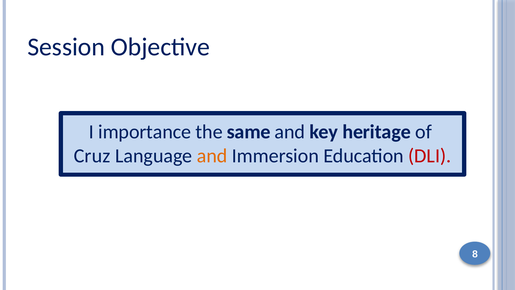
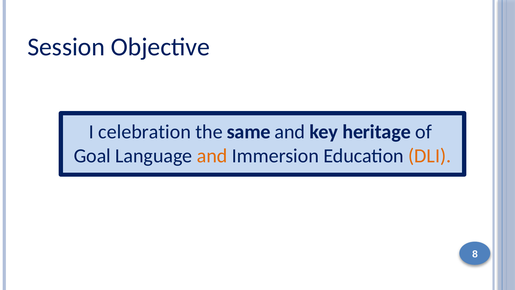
importance: importance -> celebration (145, 132)
Cruz: Cruz -> Goal (92, 156)
DLI colour: red -> orange (430, 156)
